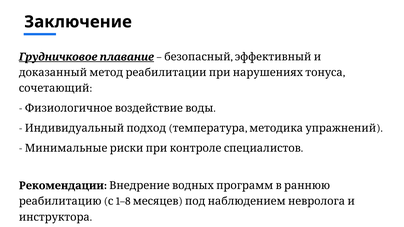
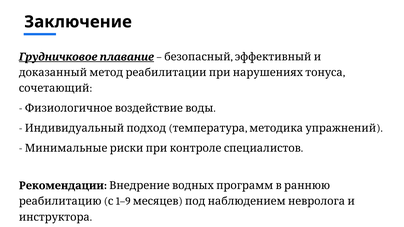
1–8: 1–8 -> 1–9 (123, 202)
